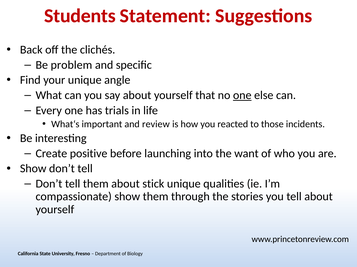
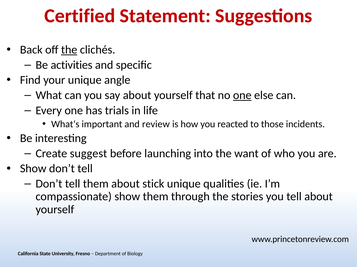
Students: Students -> Certified (80, 16)
the underline: none -> present (69, 50)
problem: problem -> activities (72, 65)
positive: positive -> suggest (89, 154)
